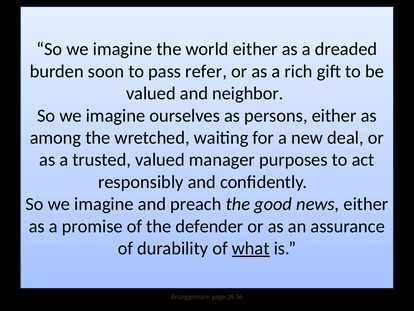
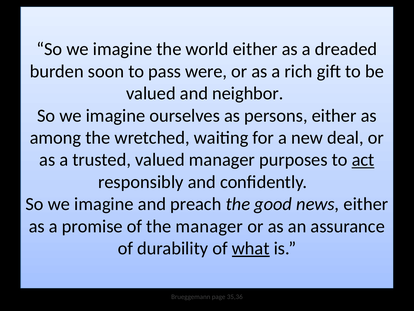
refer: refer -> were (206, 71)
act underline: none -> present (363, 160)
the defender: defender -> manager (209, 226)
